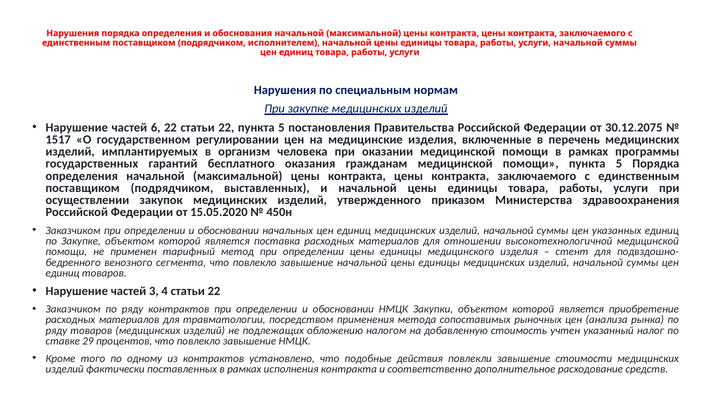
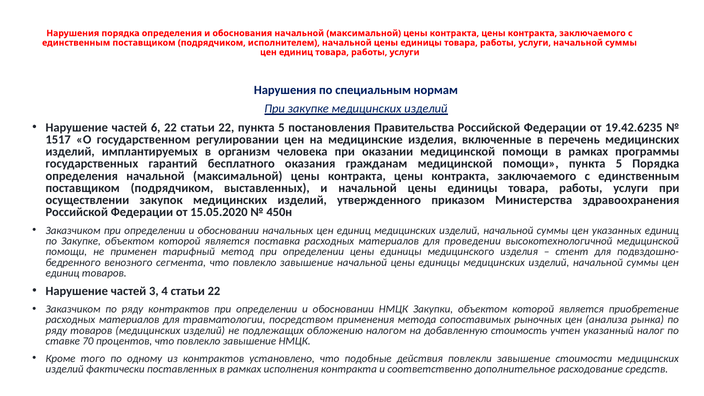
30.12.2075: 30.12.2075 -> 19.42.6235 (634, 128)
отношении: отношении -> проведении (473, 241)
29: 29 -> 70 (88, 341)
